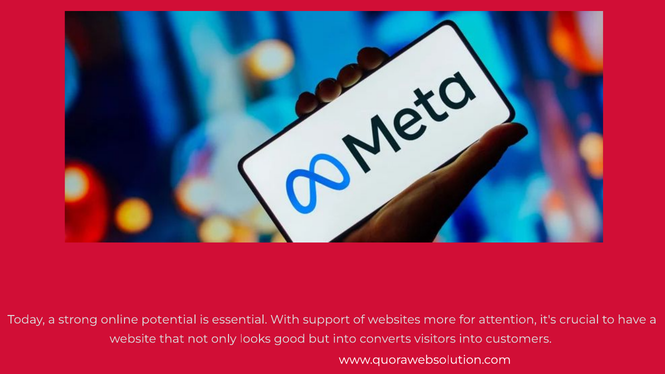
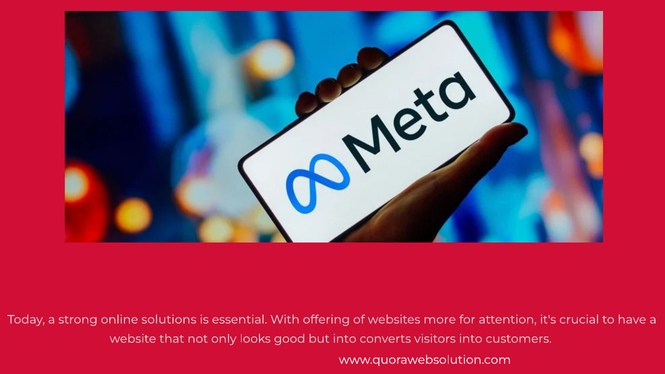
potential: potential -> solutions (169, 320)
support: support -> offering (326, 320)
